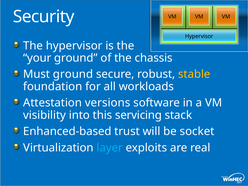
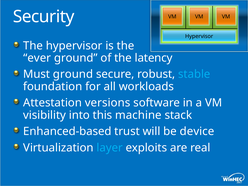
your: your -> ever (37, 58)
chassis: chassis -> latency (154, 58)
stable colour: yellow -> light blue (194, 74)
servicing: servicing -> machine (138, 115)
socket: socket -> device (197, 131)
